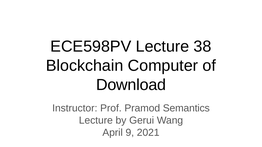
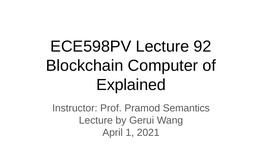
38: 38 -> 92 (202, 47)
Download: Download -> Explained (131, 85)
9: 9 -> 1 (130, 133)
